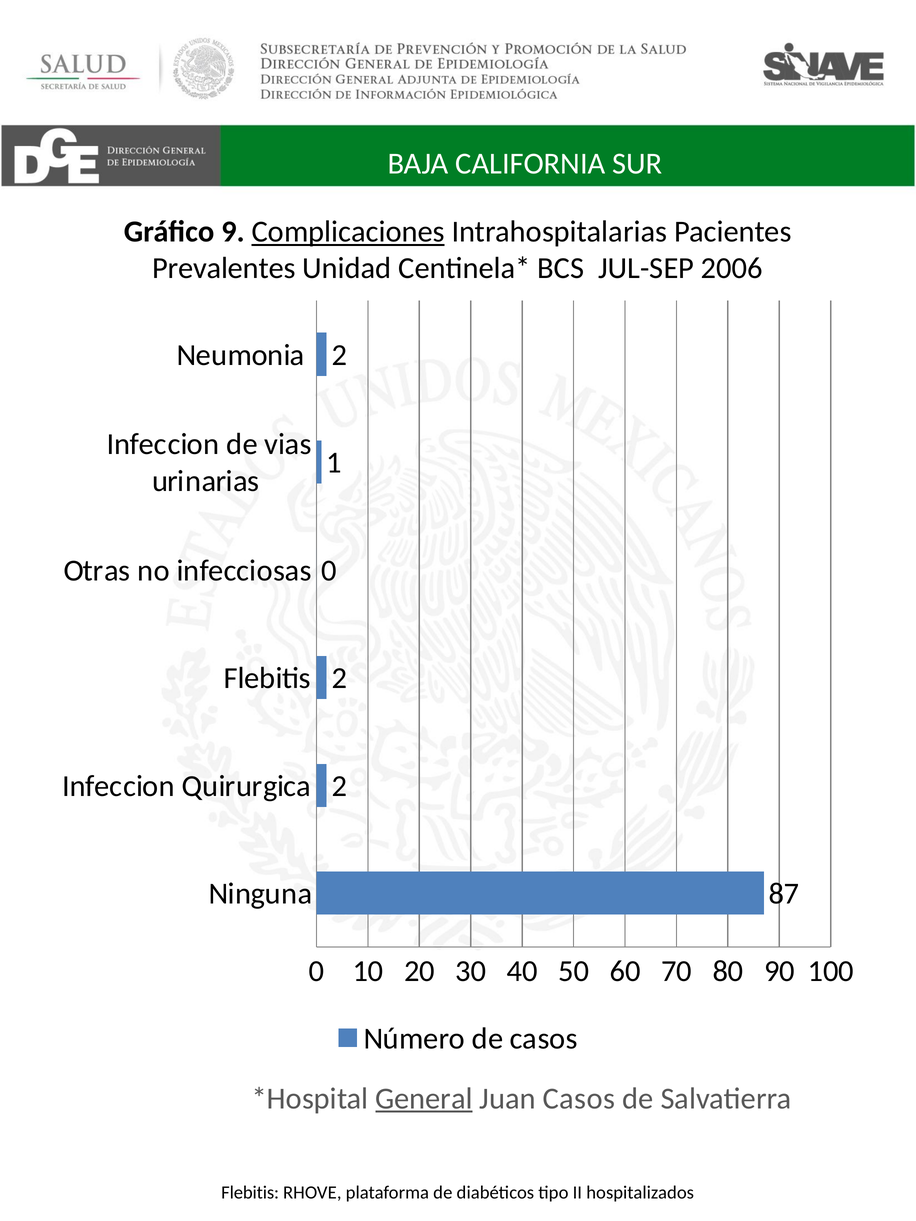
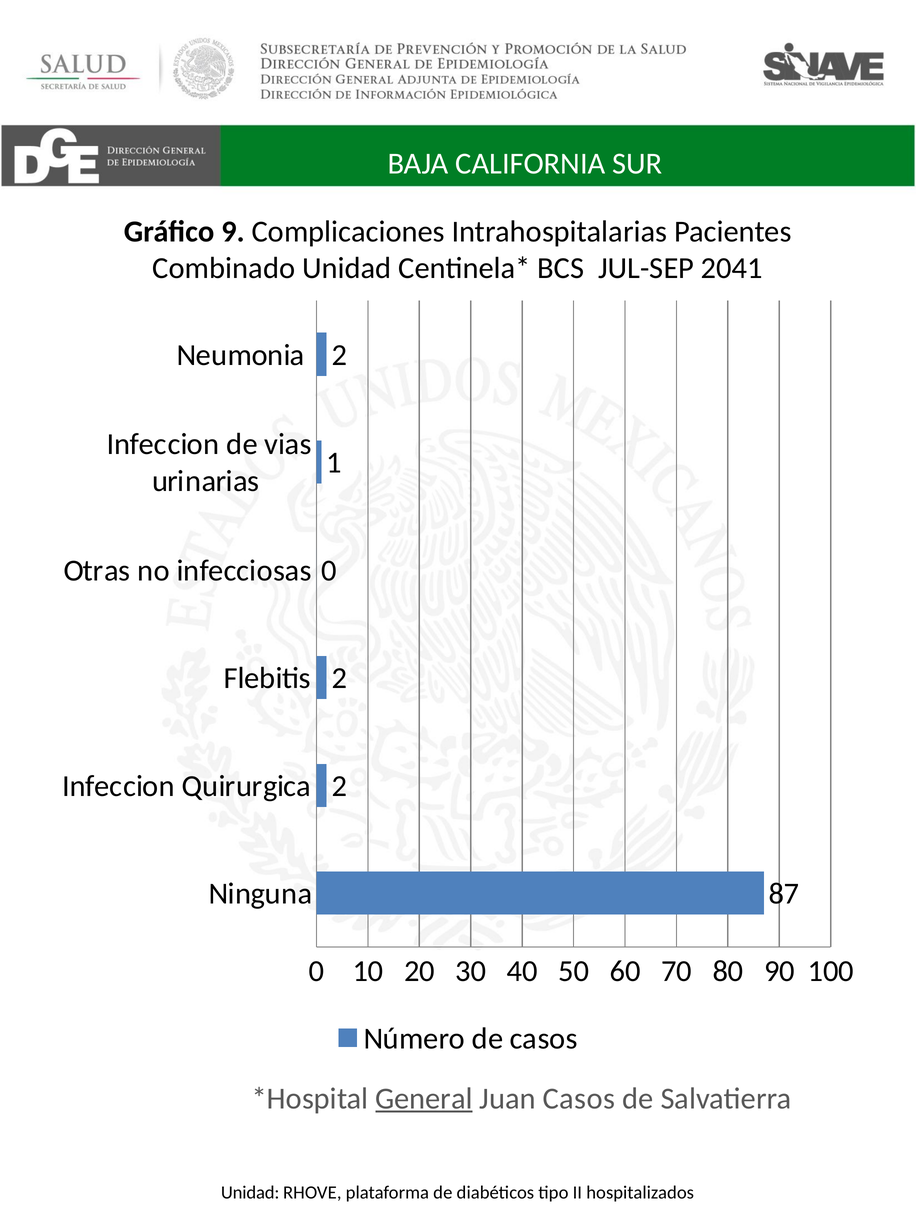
Complicaciones underline: present -> none (348, 232)
Prevalentes: Prevalentes -> Combinado (224, 268)
2006: 2006 -> 2041 (732, 268)
Flebitis: Flebitis -> Unidad (250, 1193)
